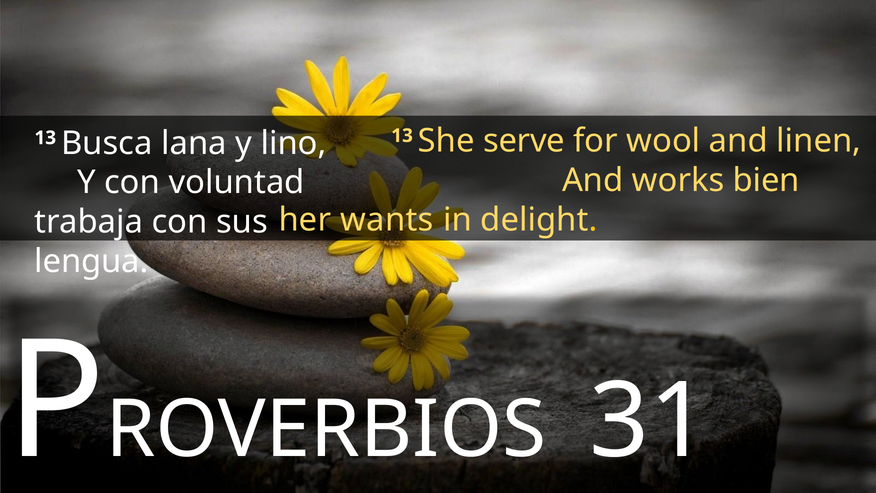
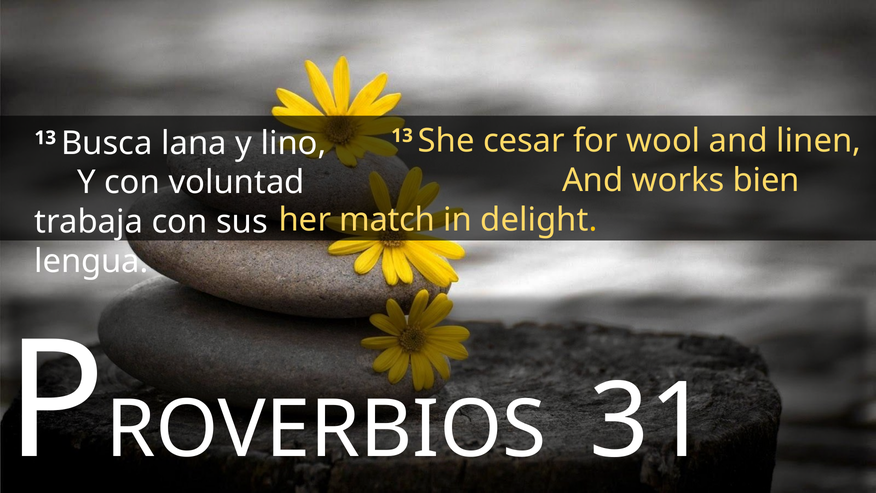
serve: serve -> cesar (524, 141)
wants: wants -> match (387, 220)
